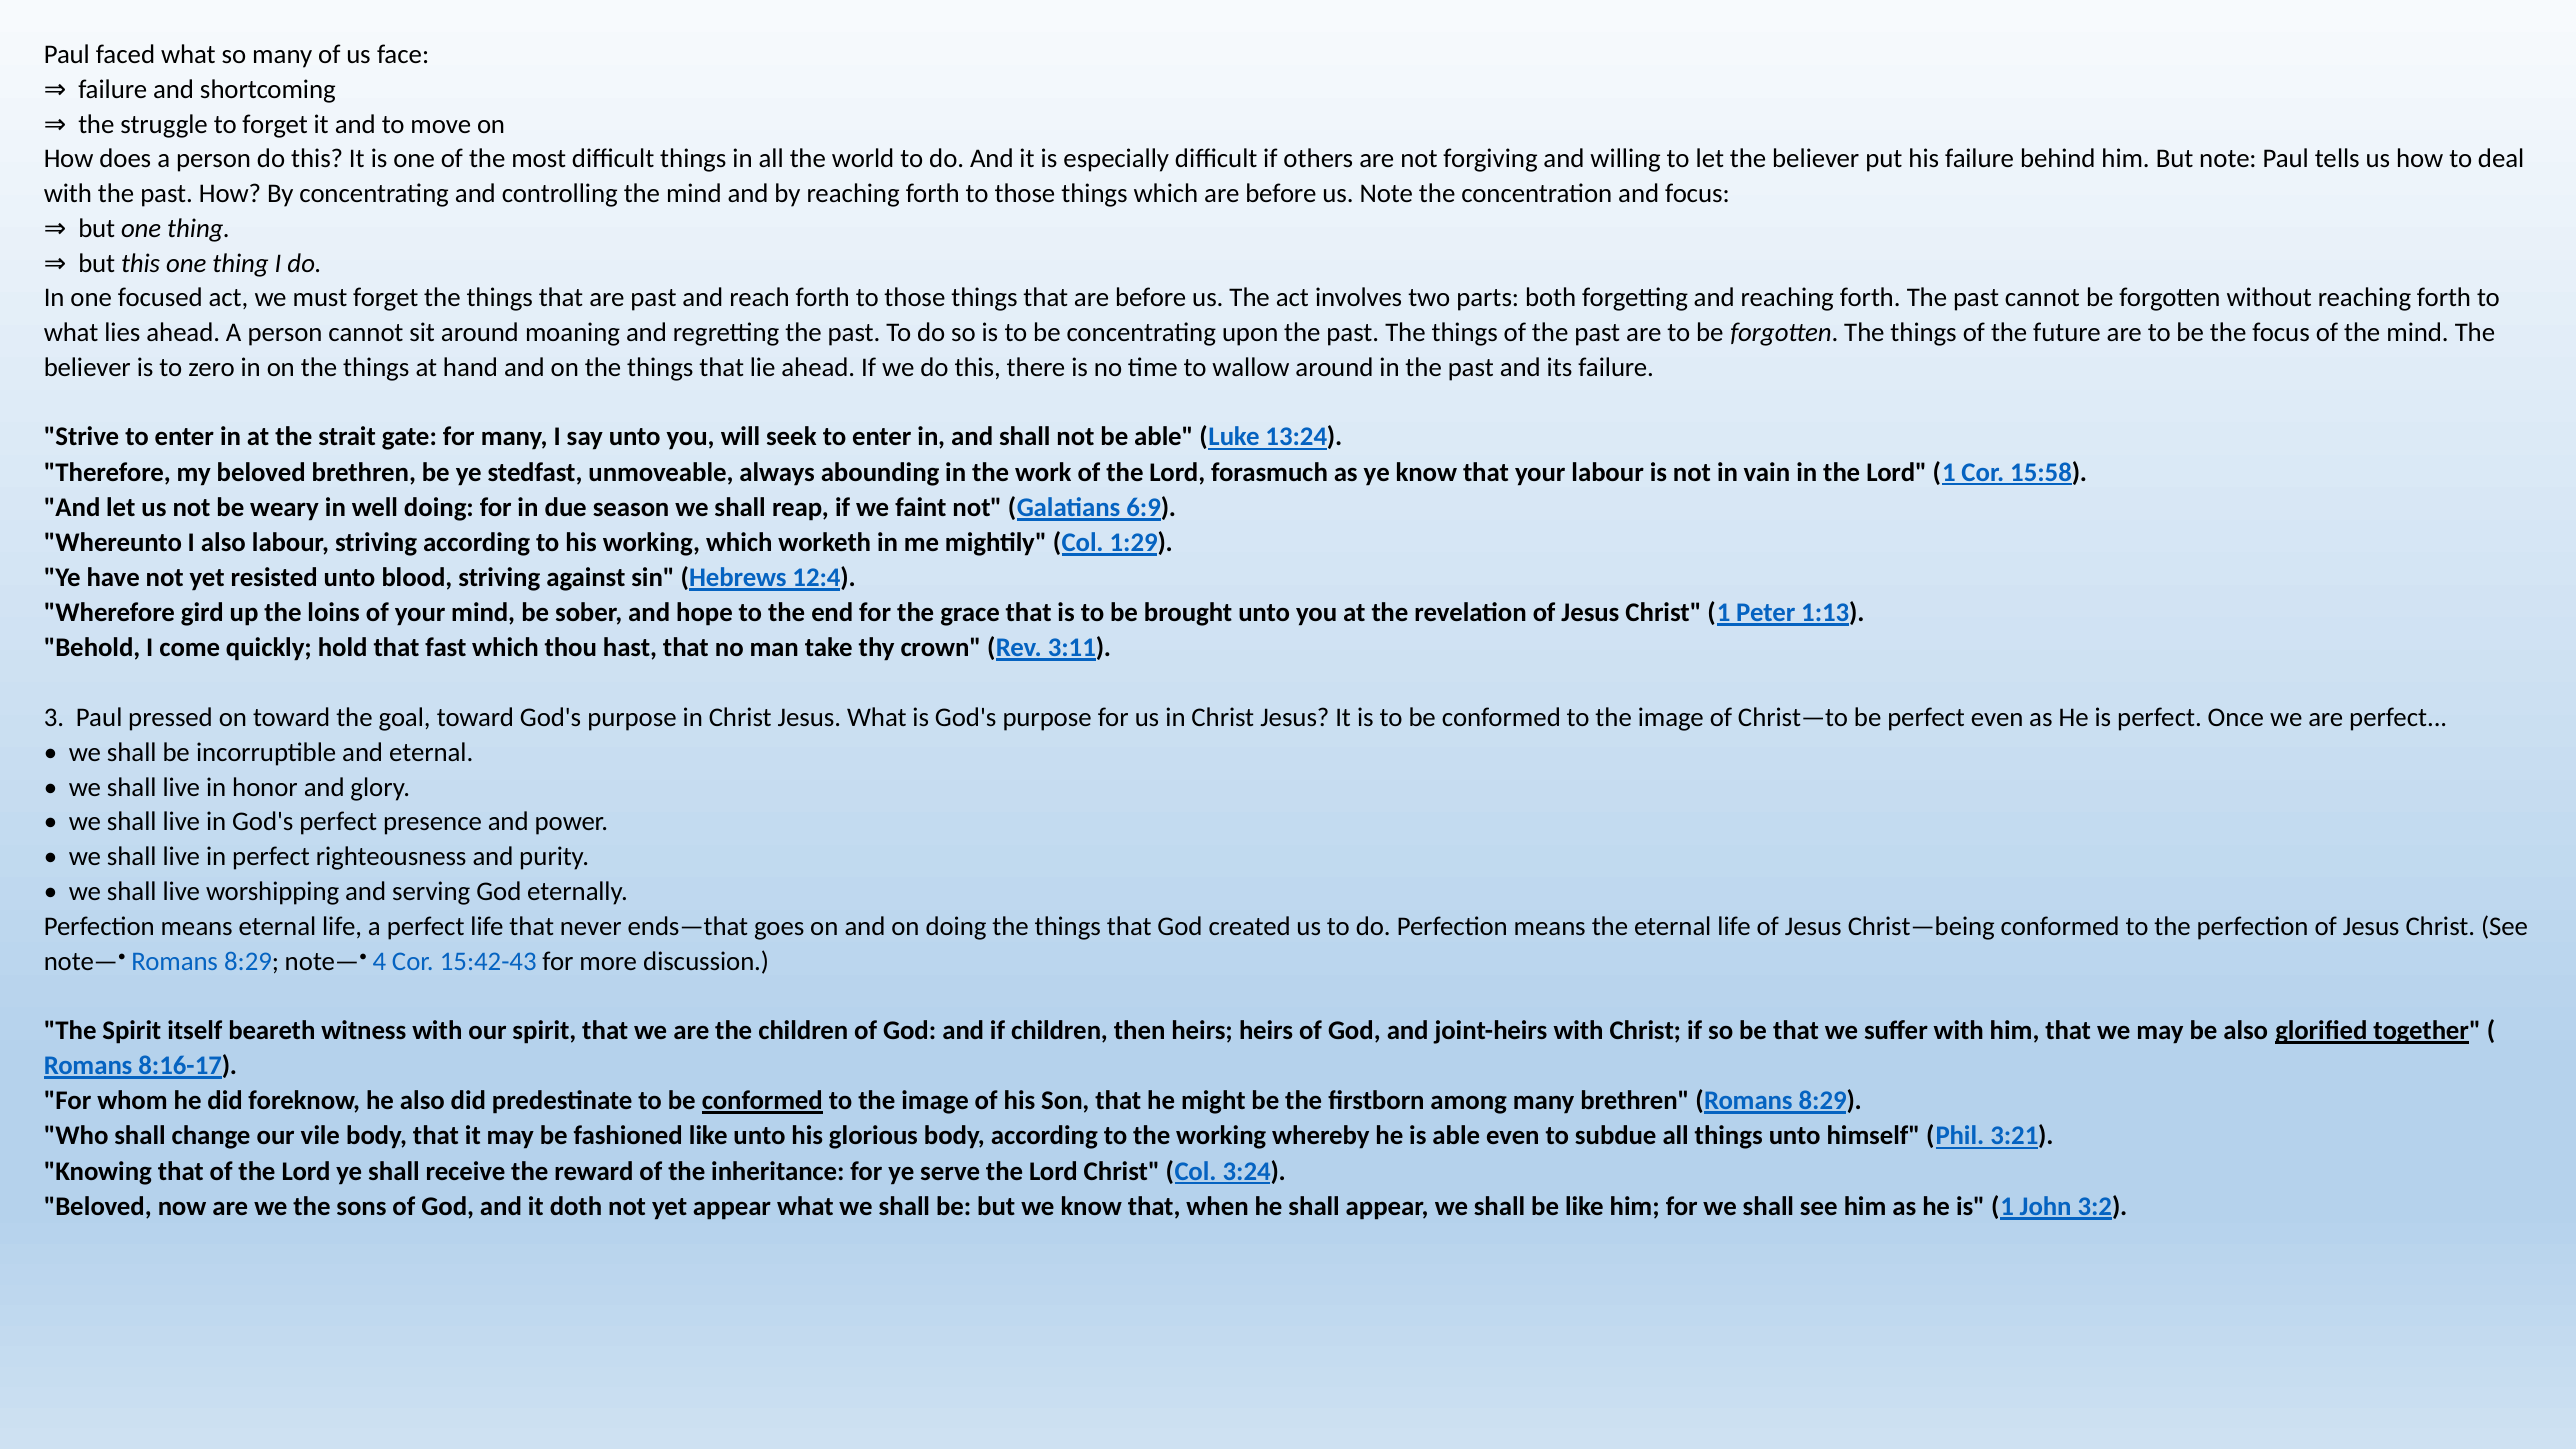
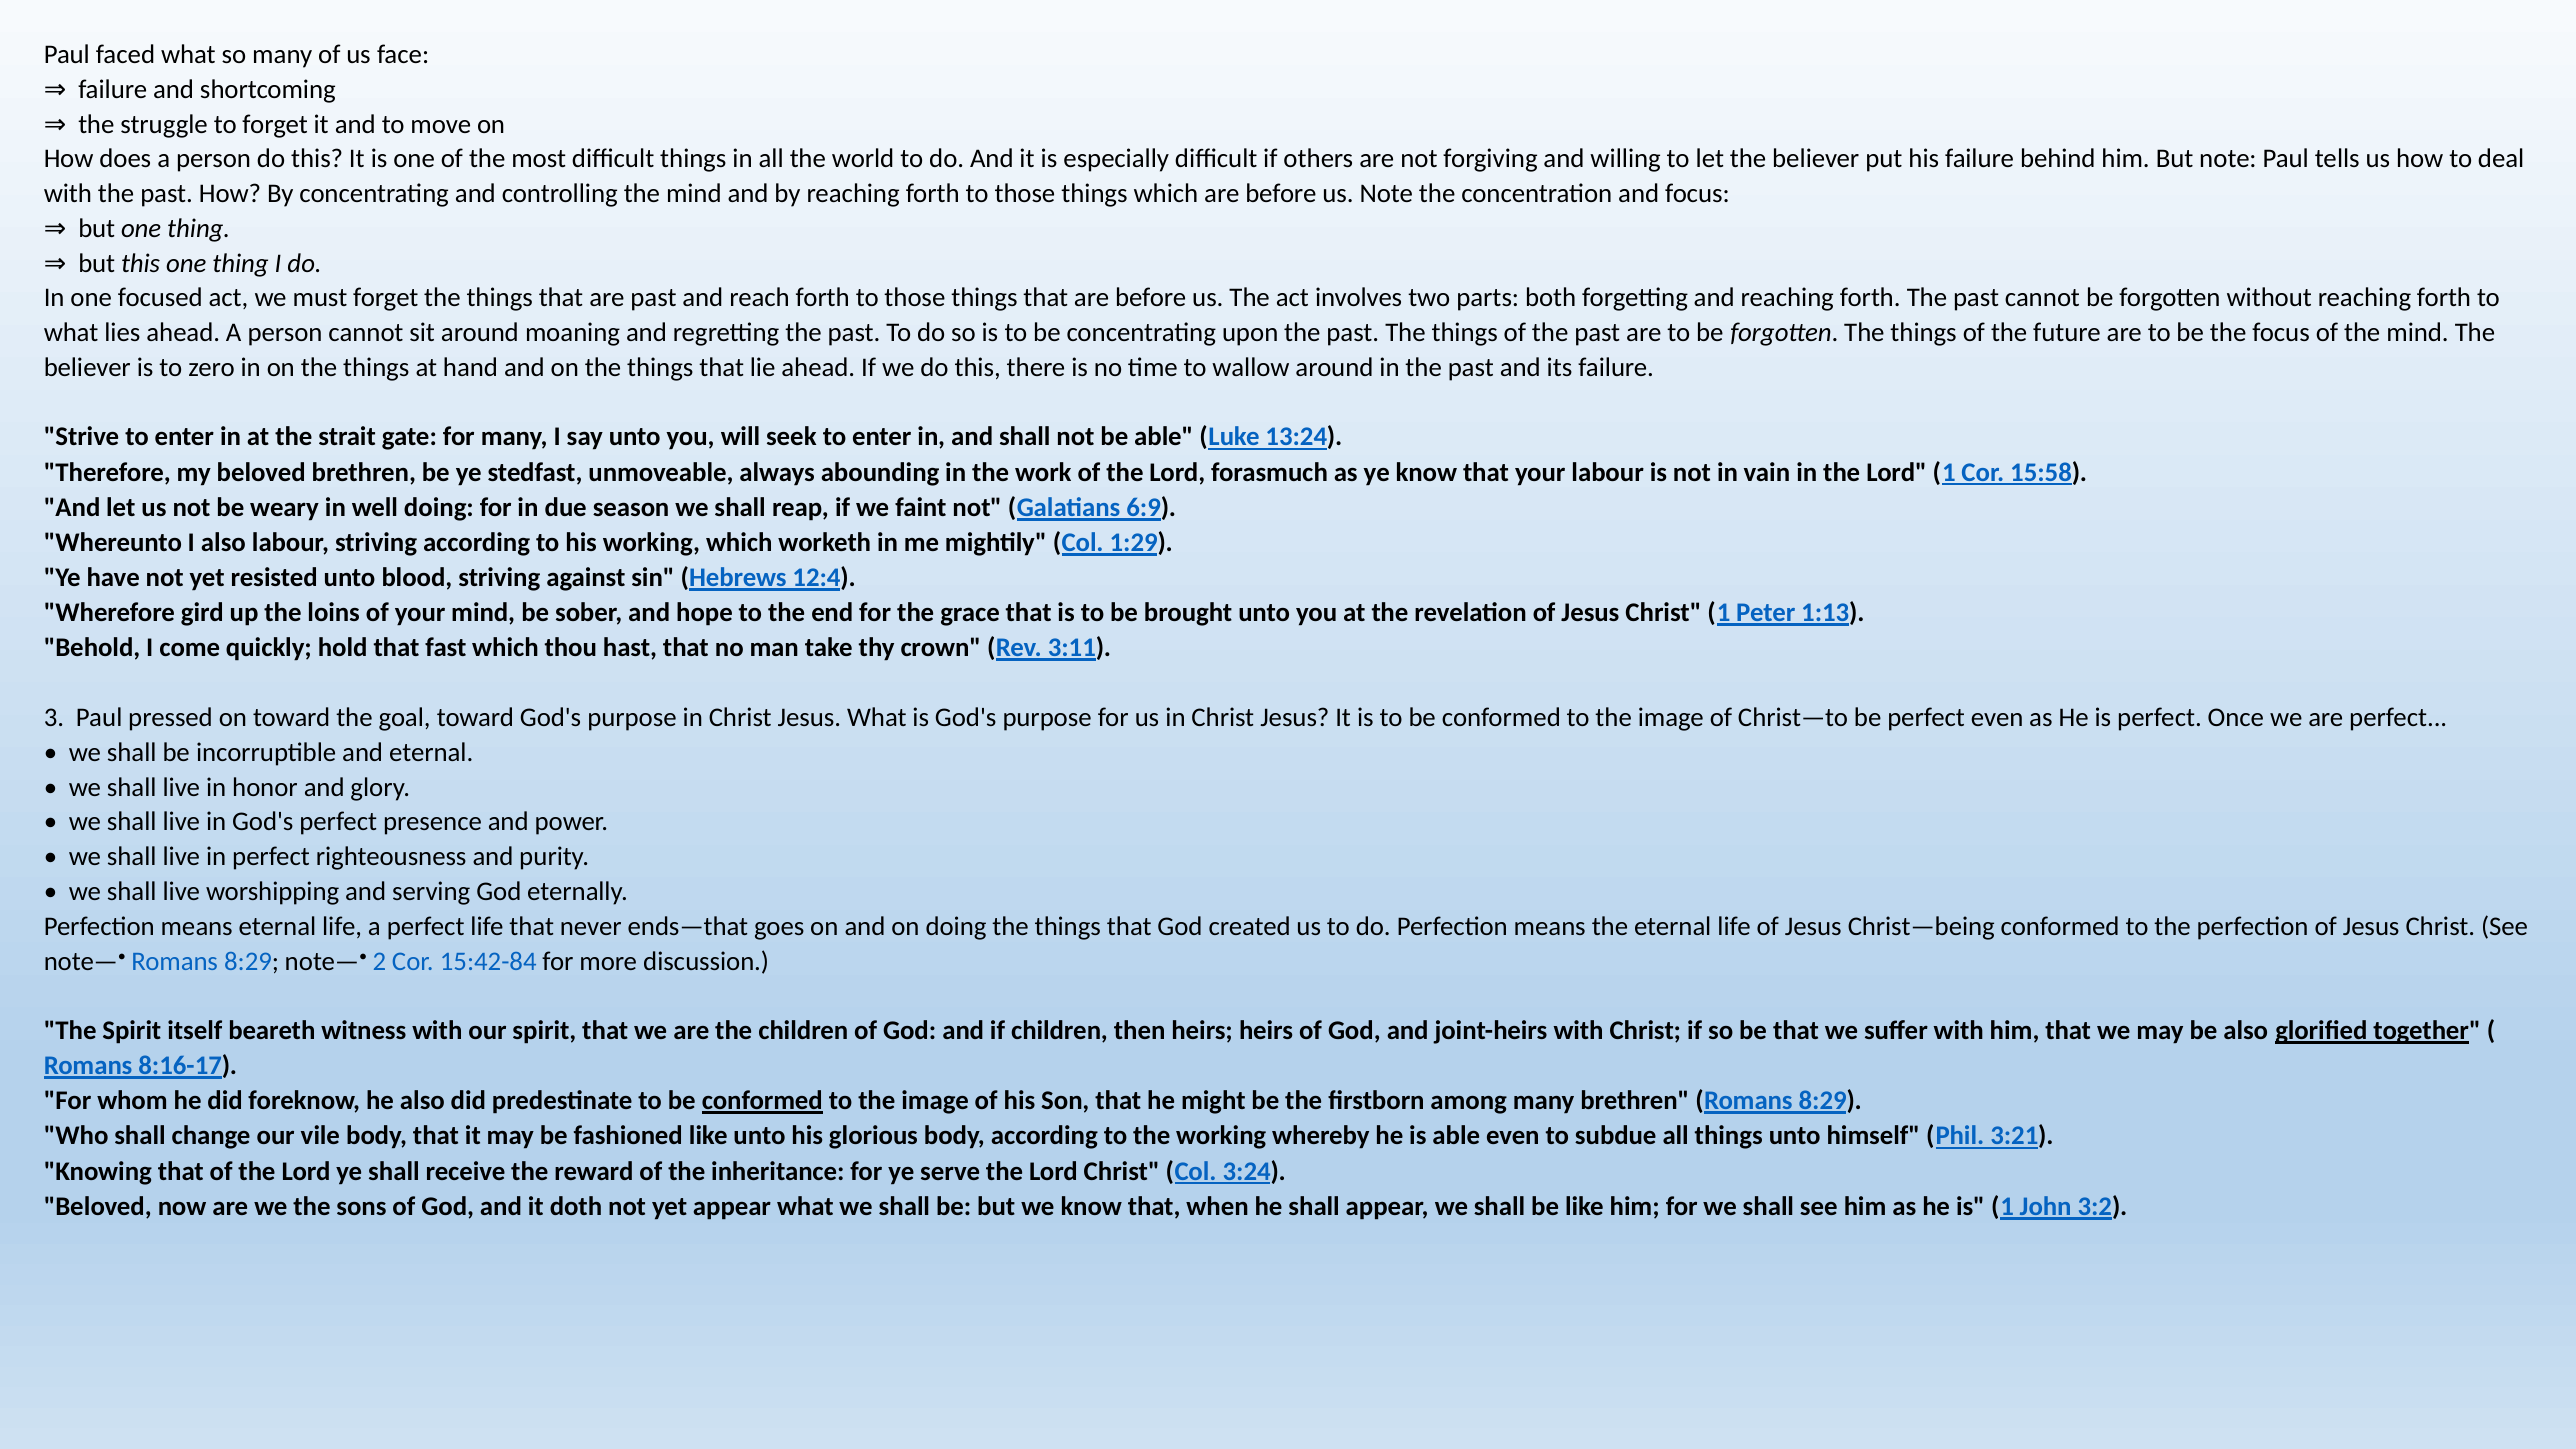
4: 4 -> 2 (379, 961)
15:42-43: 15:42-43 -> 15:42-84 (488, 961)
